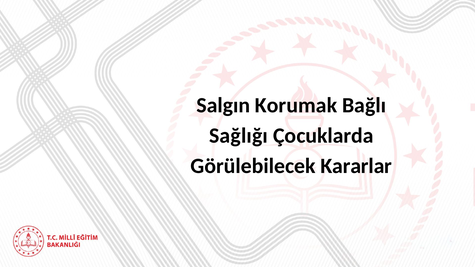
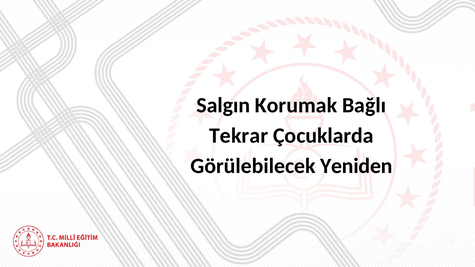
Sağlığı: Sağlığı -> Tekrar (239, 136)
Kararlar: Kararlar -> Yeniden (356, 166)
